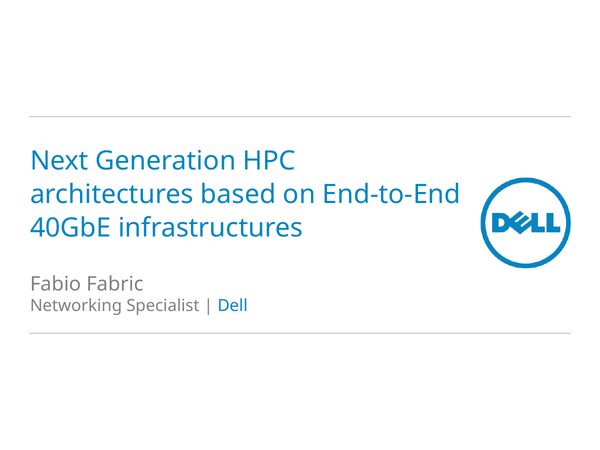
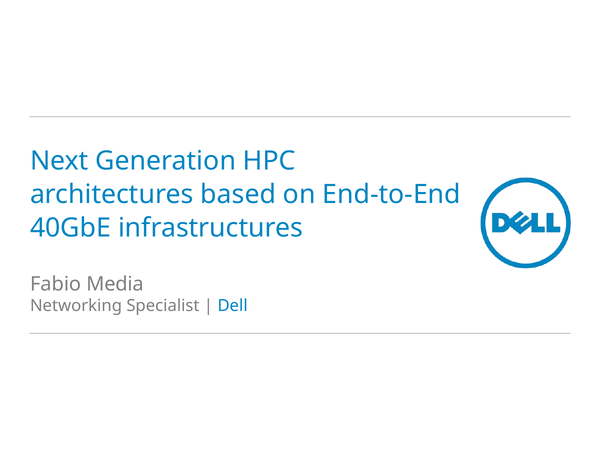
Fabric: Fabric -> Media (115, 284)
